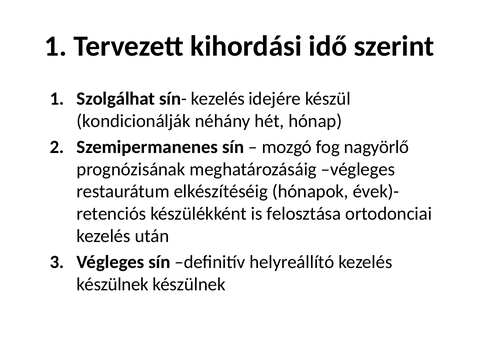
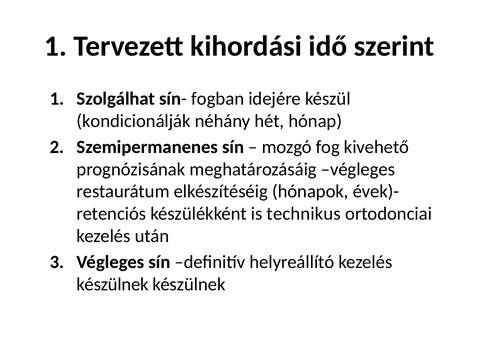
sín- kezelés: kezelés -> fogban (218, 99)
nagyörlő: nagyörlő -> kivehető (376, 147)
felosztása: felosztása -> technikus (304, 214)
